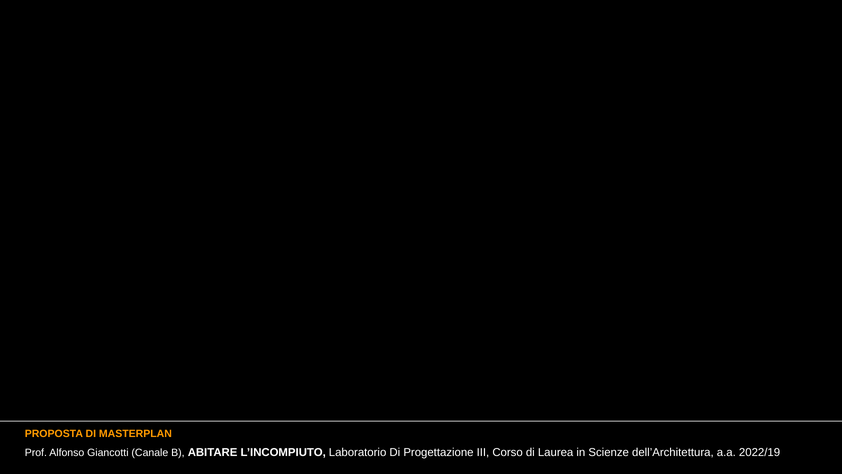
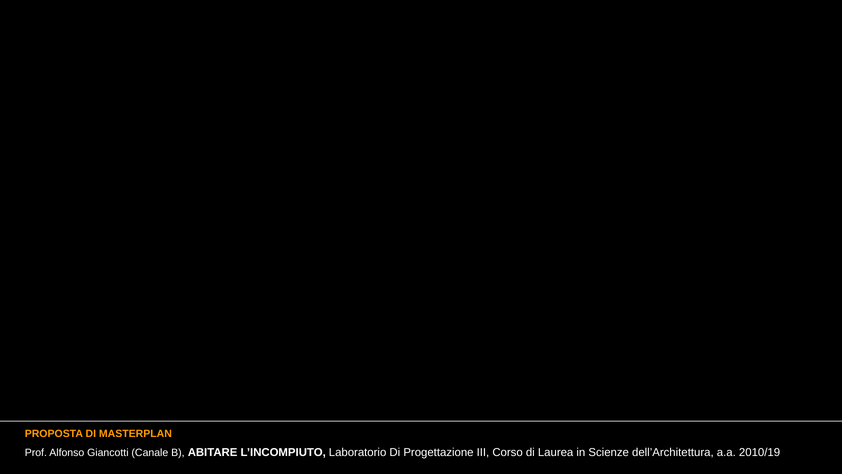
2022/19: 2022/19 -> 2010/19 (760, 452)
